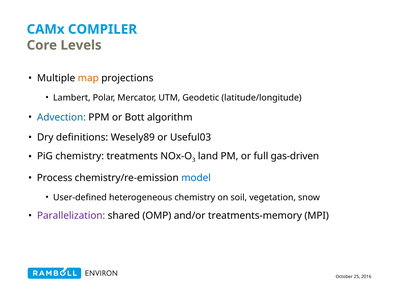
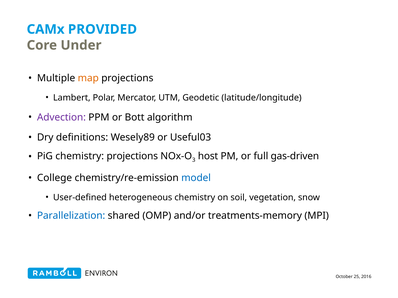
COMPILER: COMPILER -> PROVIDED (102, 29)
Levels: Levels -> Under (81, 45)
Advection colour: blue -> purple (61, 117)
chemistry treatments: treatments -> projections (132, 156)
land: land -> host (208, 156)
Process: Process -> College (55, 178)
Parallelization colour: purple -> blue (71, 216)
